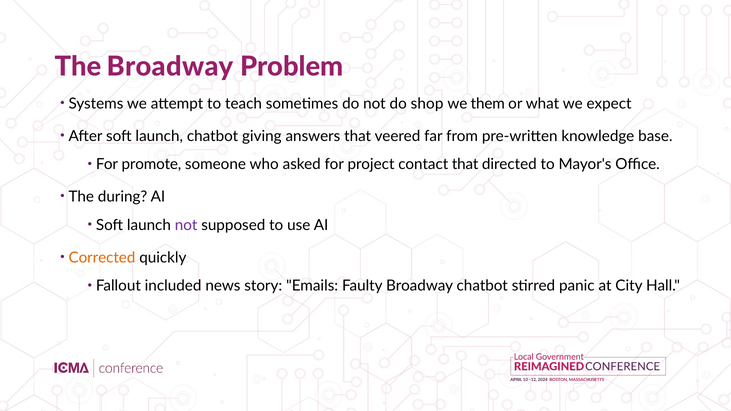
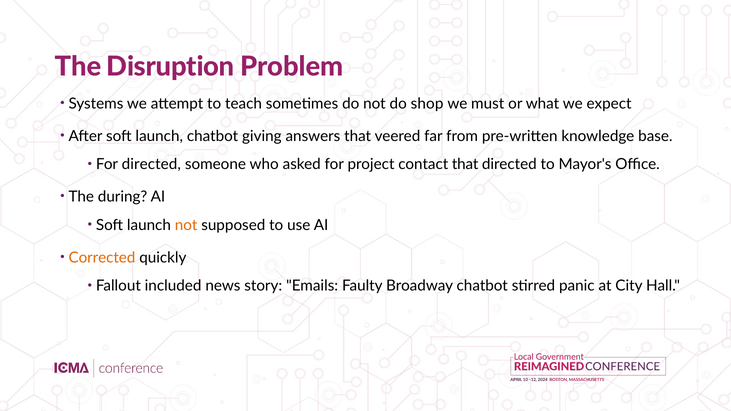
The Broadway: Broadway -> Disruption (170, 67)
them: them -> must (488, 104)
For promote: promote -> directed (151, 165)
not colour: purple -> orange (186, 225)
